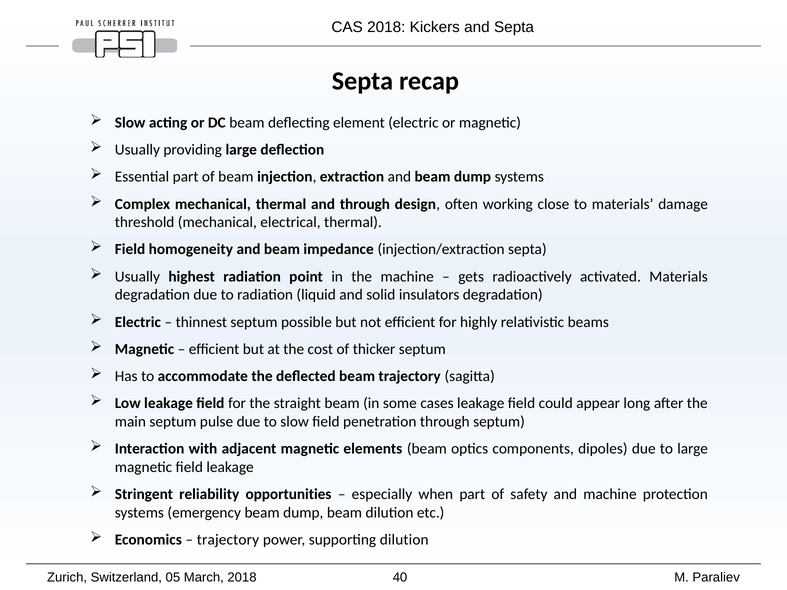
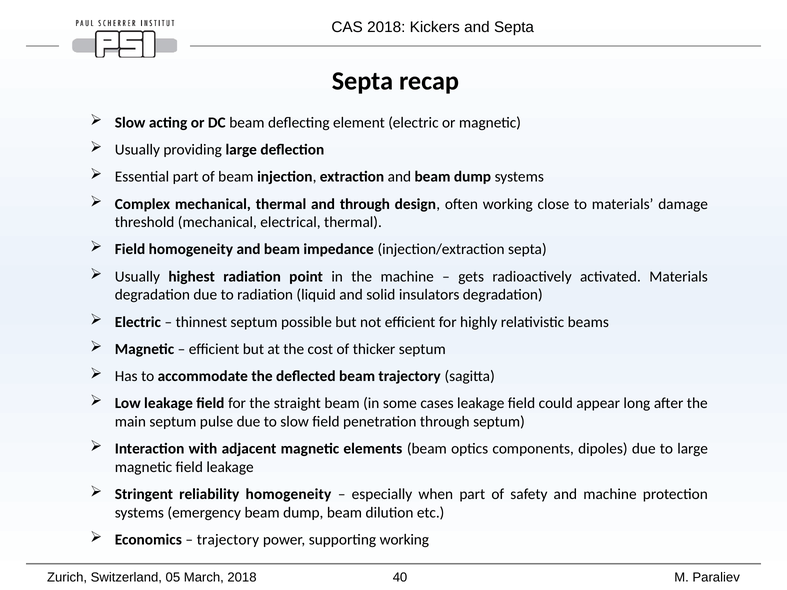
reliability opportunities: opportunities -> homogeneity (288, 494)
supporting dilution: dilution -> working (404, 540)
